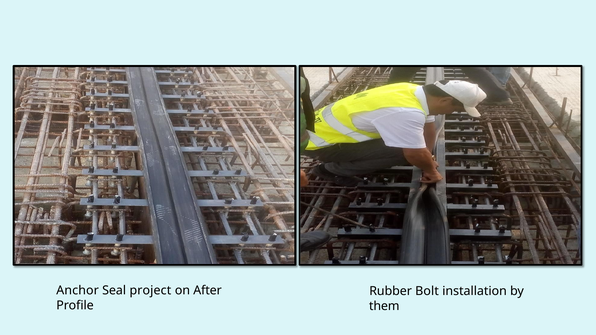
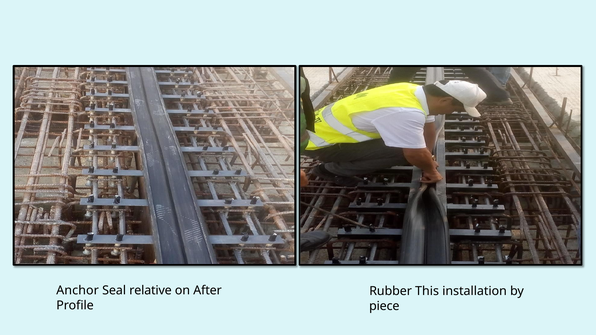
project: project -> relative (151, 291)
Bolt: Bolt -> This (427, 291)
them: them -> piece (384, 306)
